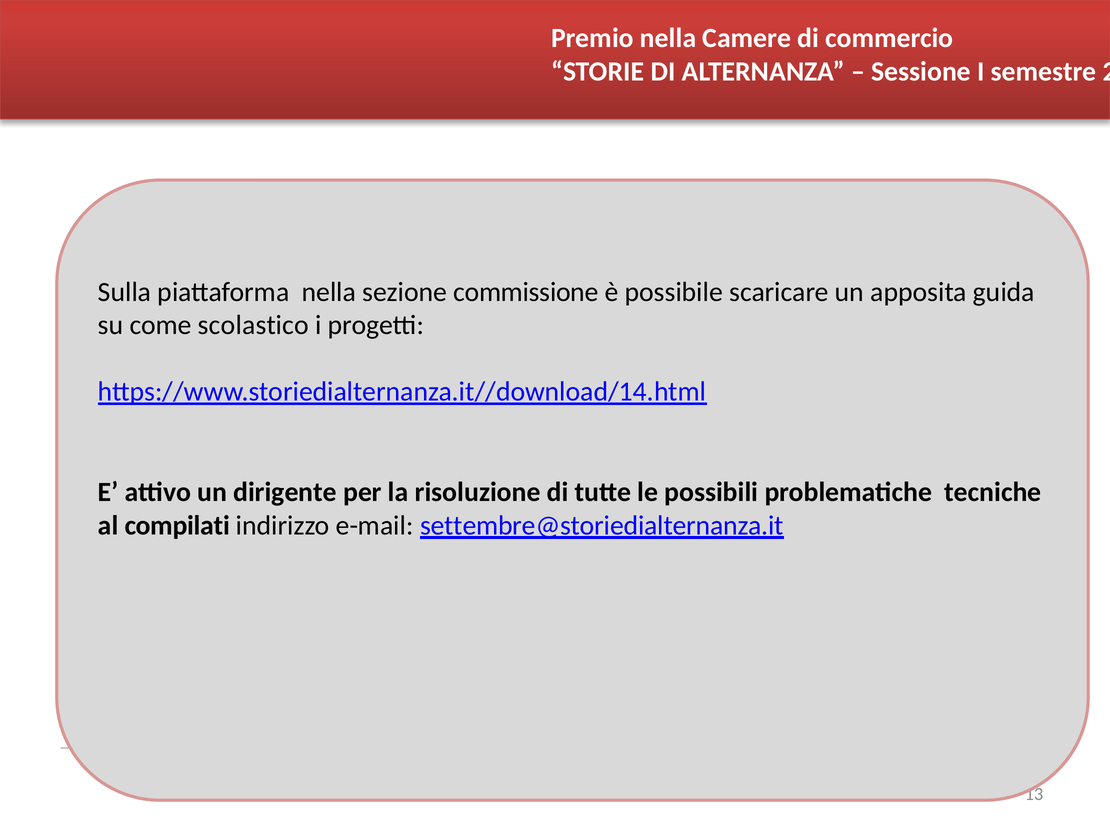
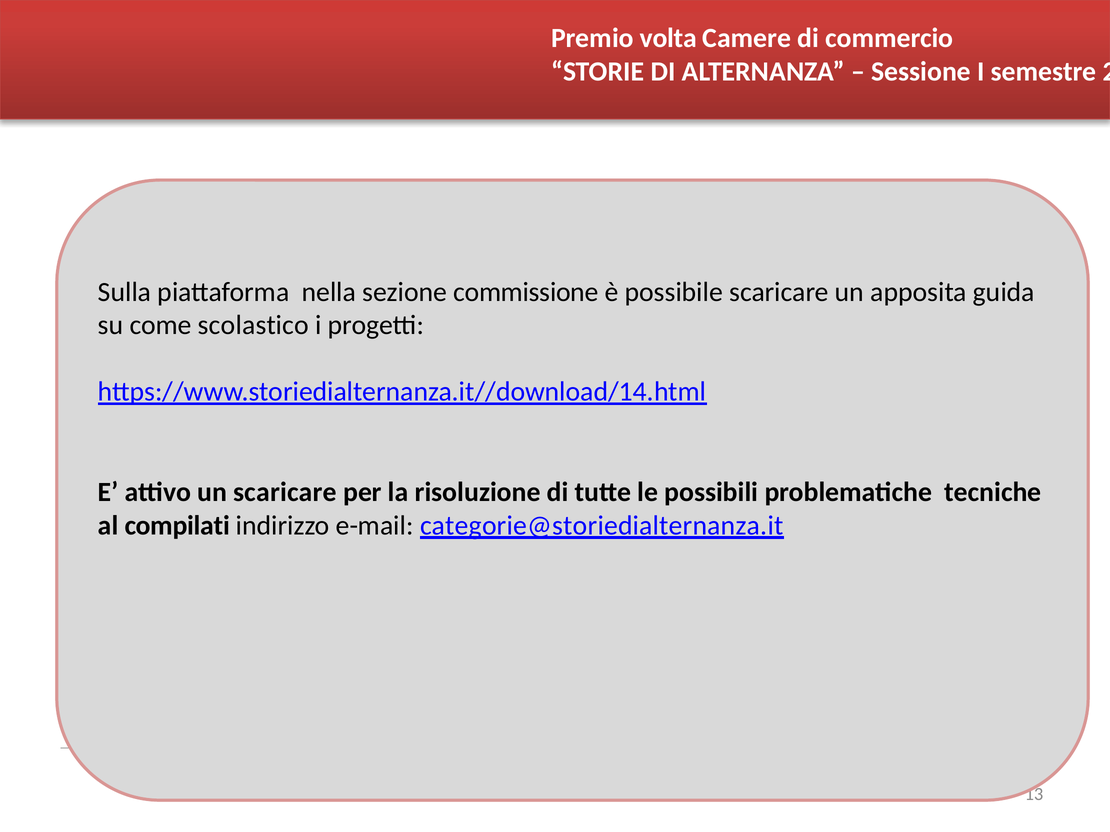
Premio nella: nella -> volta (668, 38)
un dirigente: dirigente -> scaricare (285, 492)
settembre@storiedialternanza.it: settembre@storiedialternanza.it -> categorie@storiedialternanza.it (602, 526)
